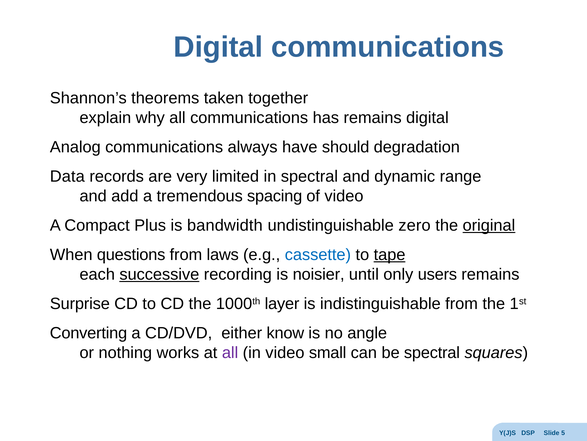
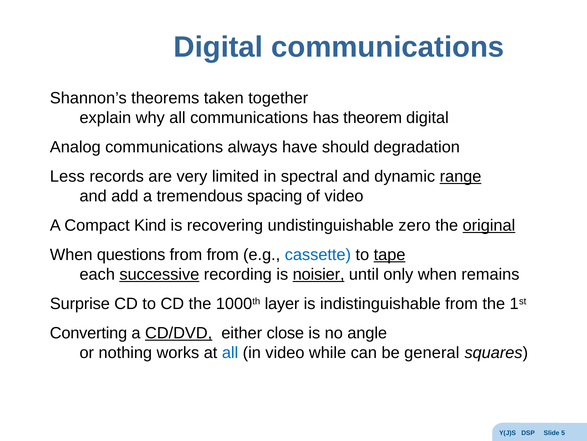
has remains: remains -> theorem (373, 117)
Data: Data -> Less (67, 176)
range underline: none -> present (461, 176)
Plus: Plus -> Kind (150, 225)
bandwidth: bandwidth -> recovering (225, 225)
from laws: laws -> from (223, 254)
noisier underline: none -> present (319, 274)
only users: users -> when (437, 274)
CD/DVD underline: none -> present (179, 333)
know: know -> close (285, 333)
all colour: purple -> blue (230, 352)
small: small -> while (328, 352)
be spectral: spectral -> general (432, 352)
